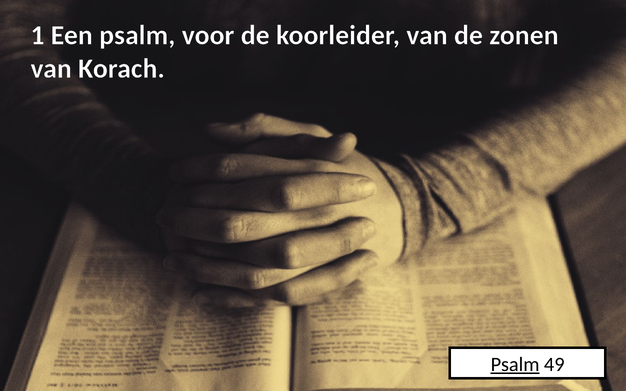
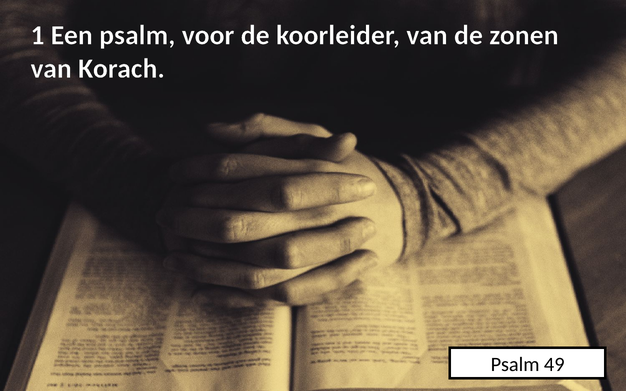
Psalm underline: present -> none (515, 365)
